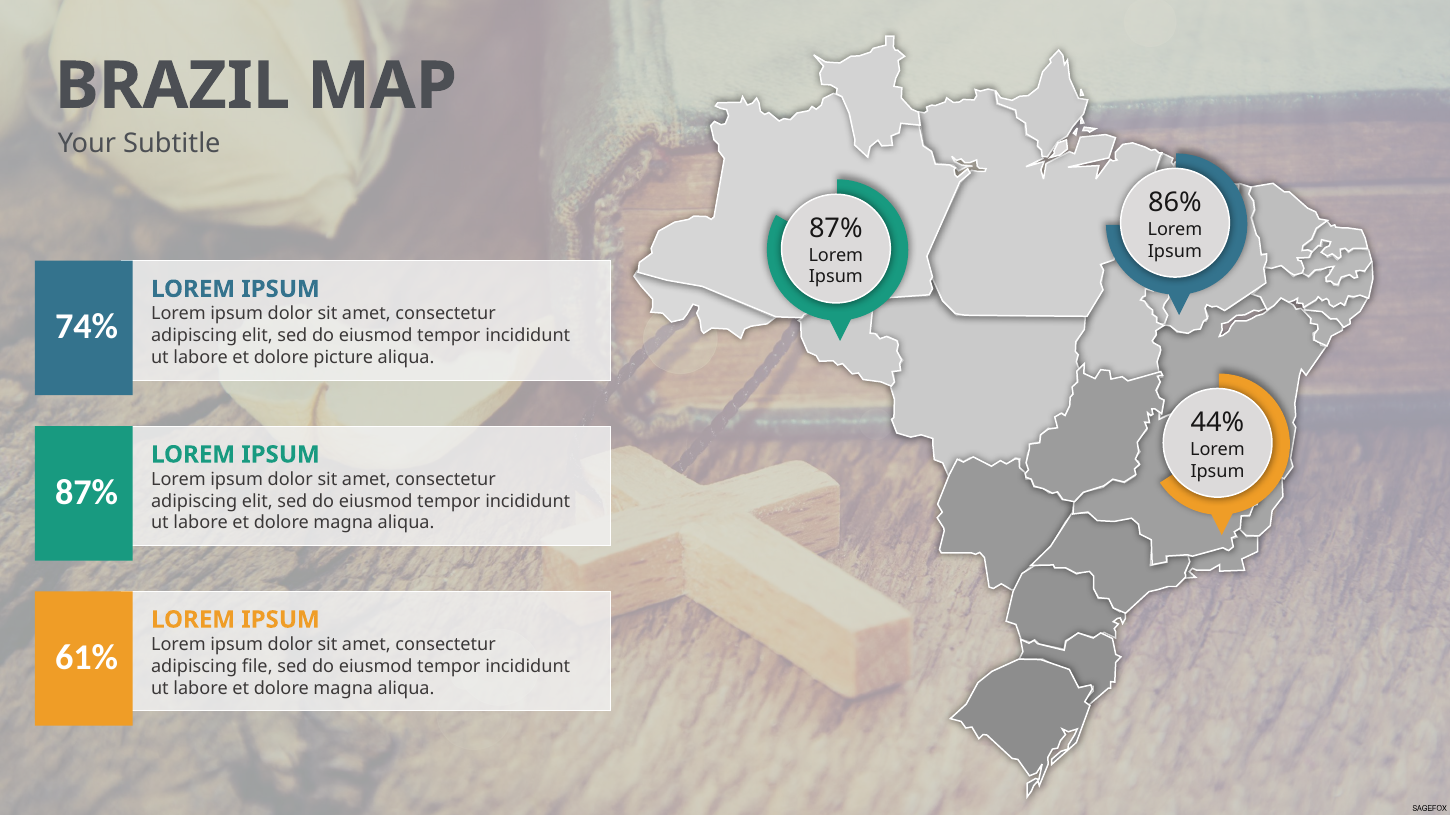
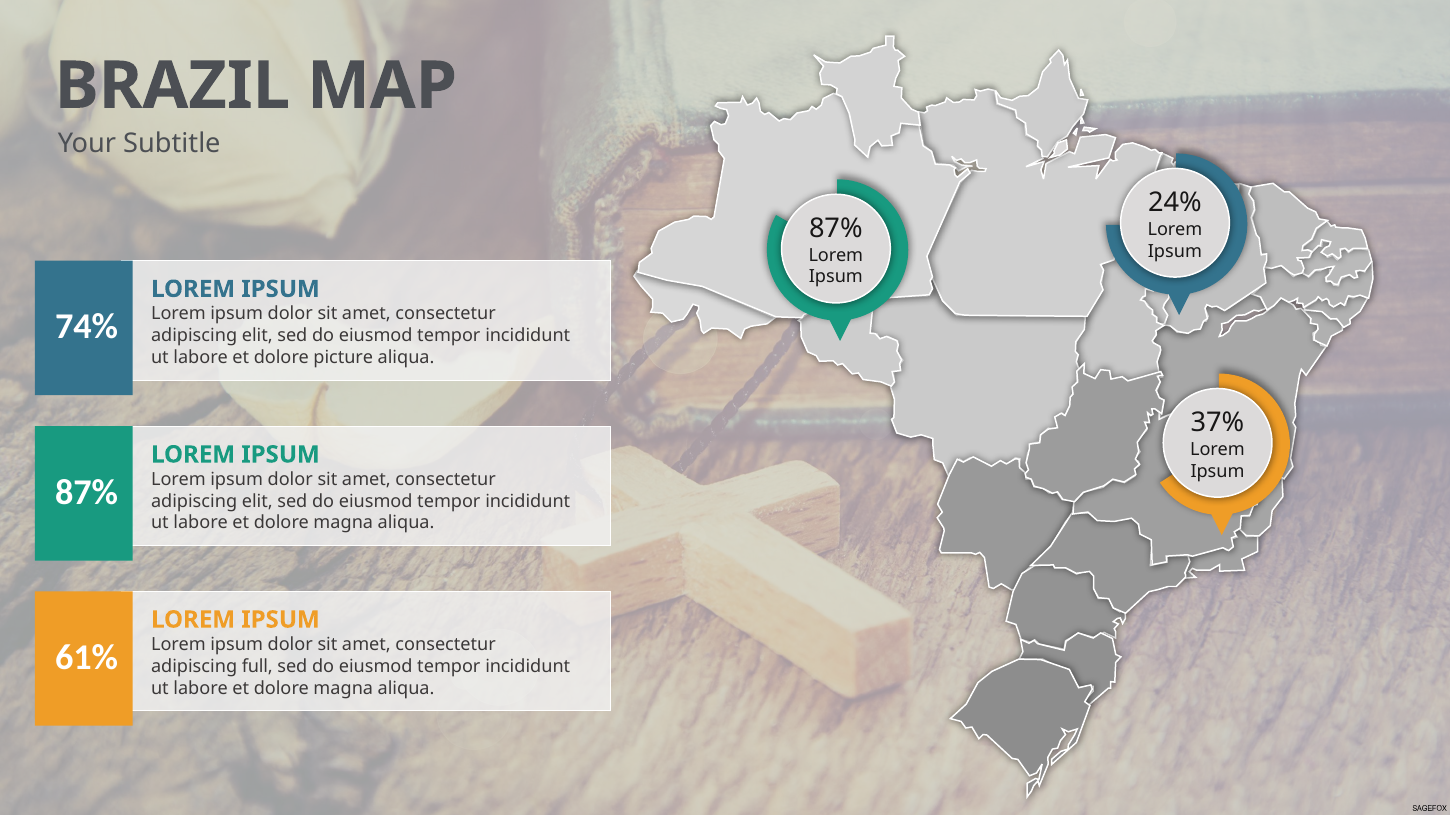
86%: 86% -> 24% (1175, 203)
44%: 44% -> 37% (1218, 423)
file: file -> full (257, 667)
